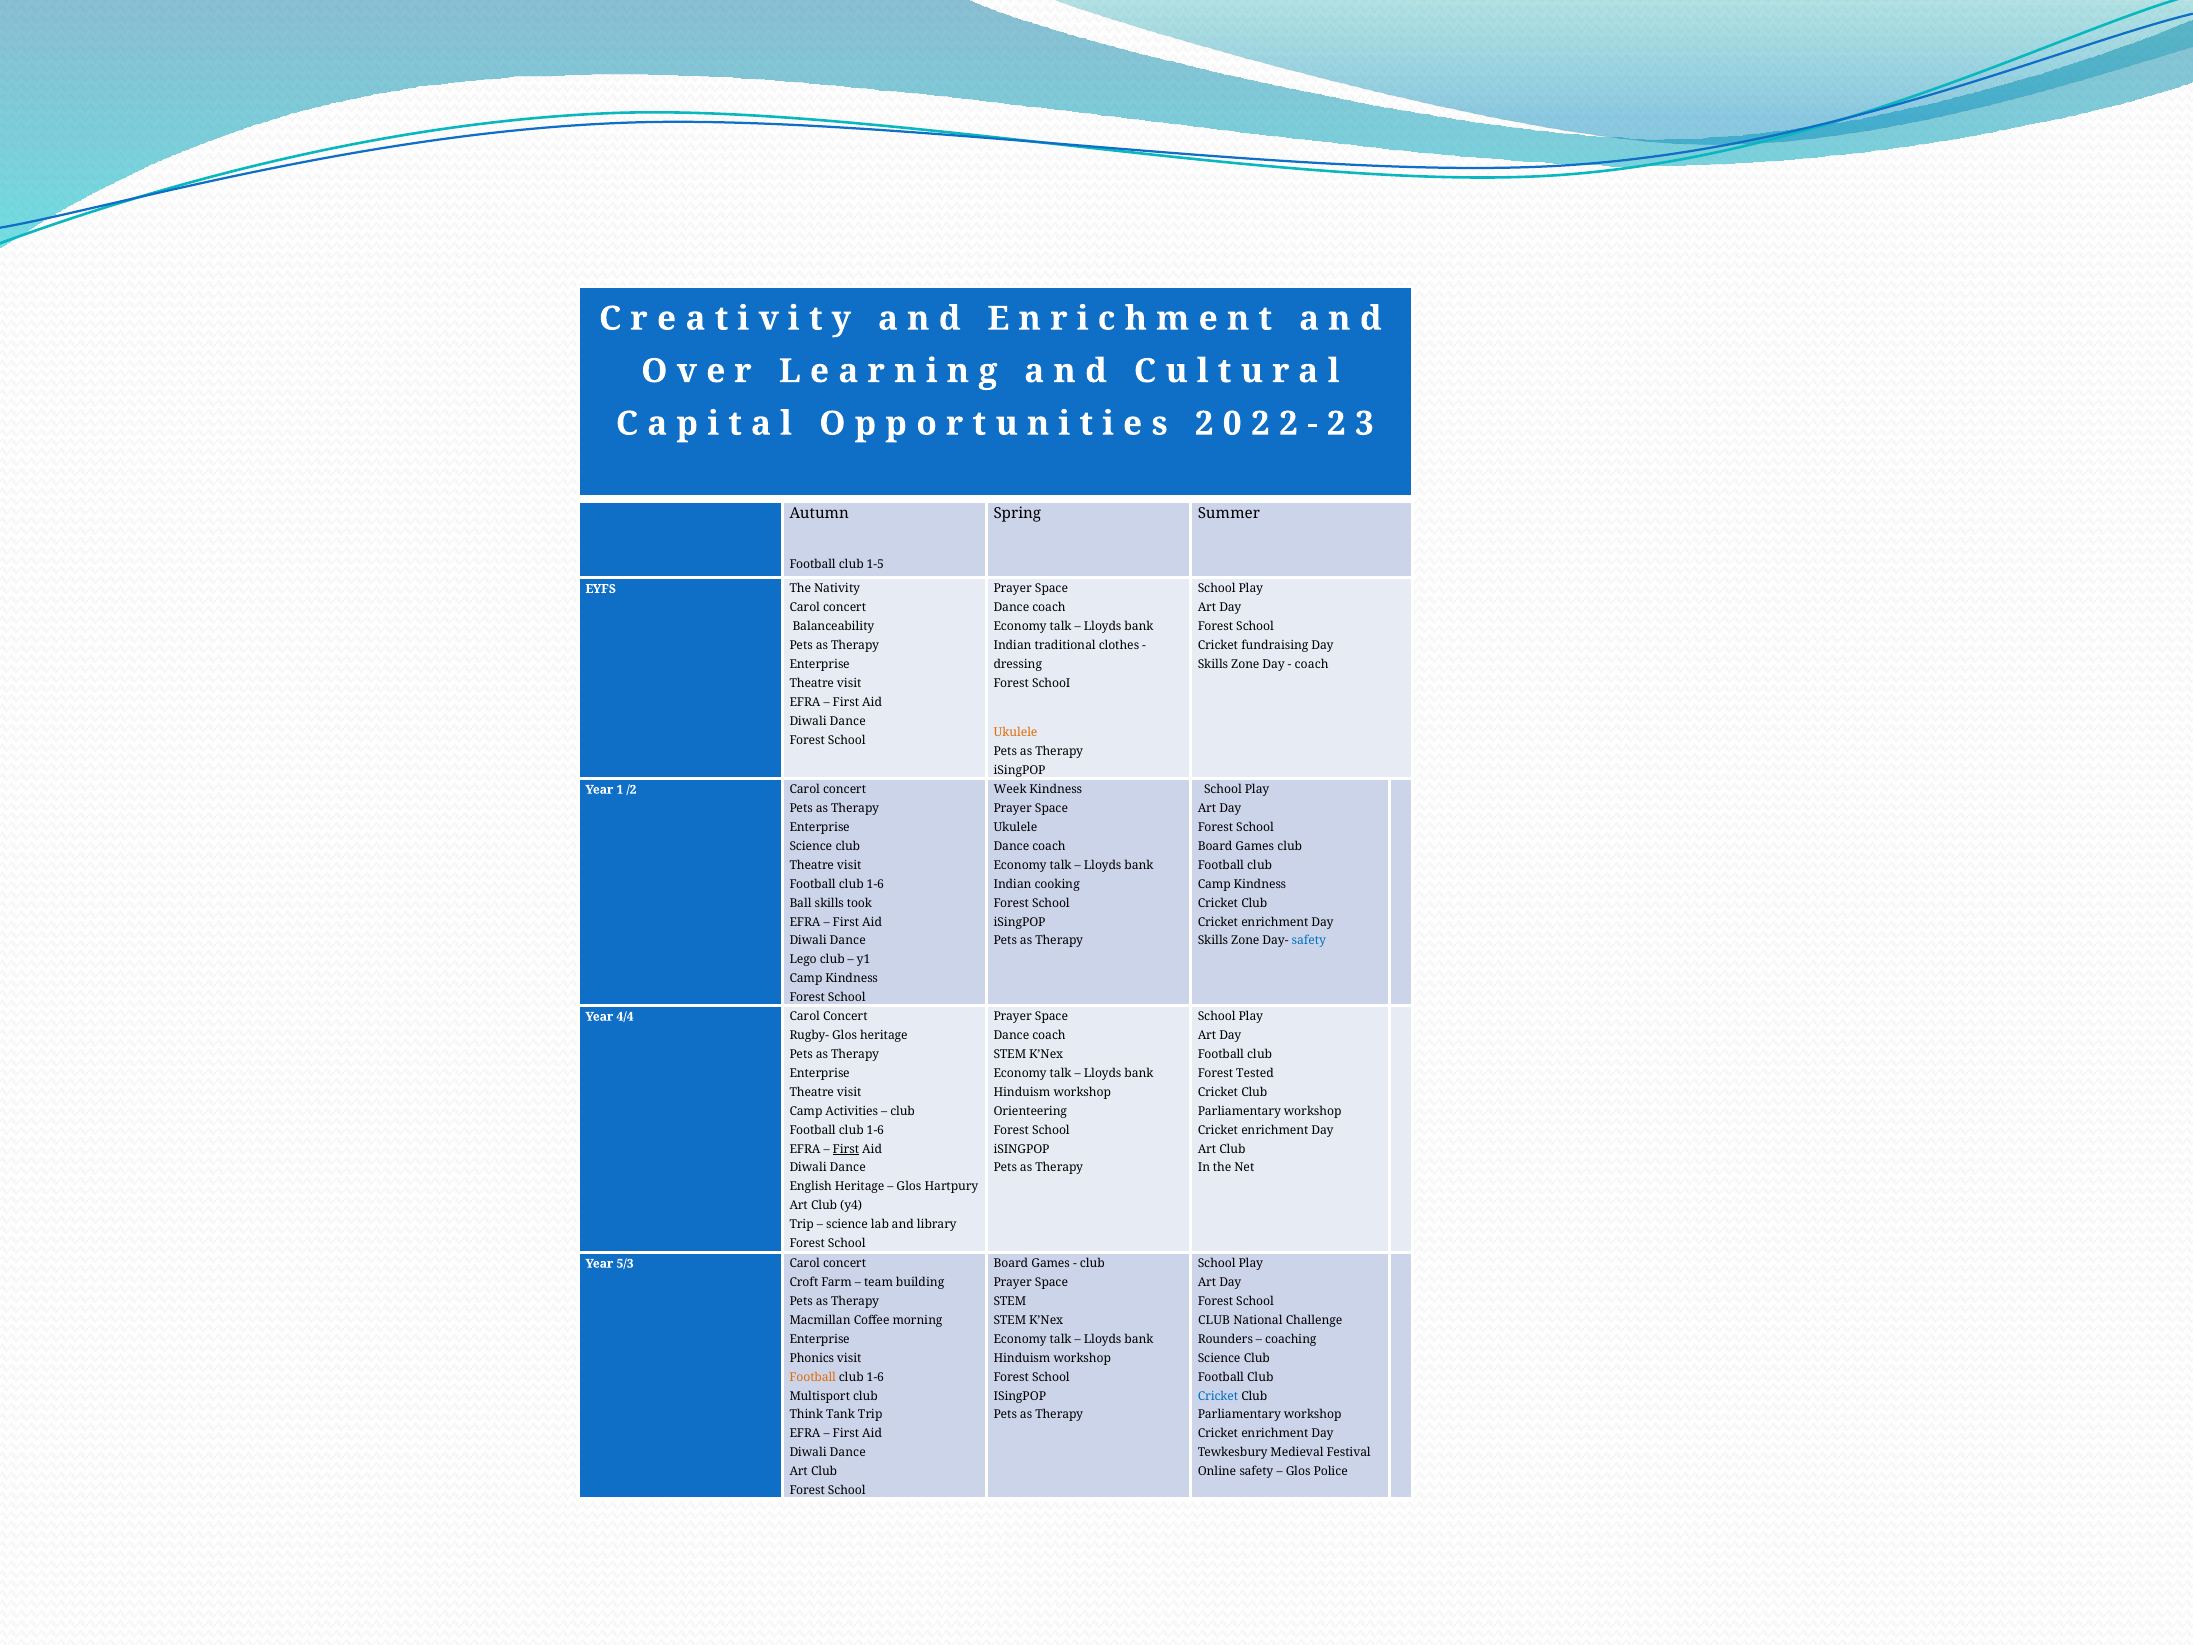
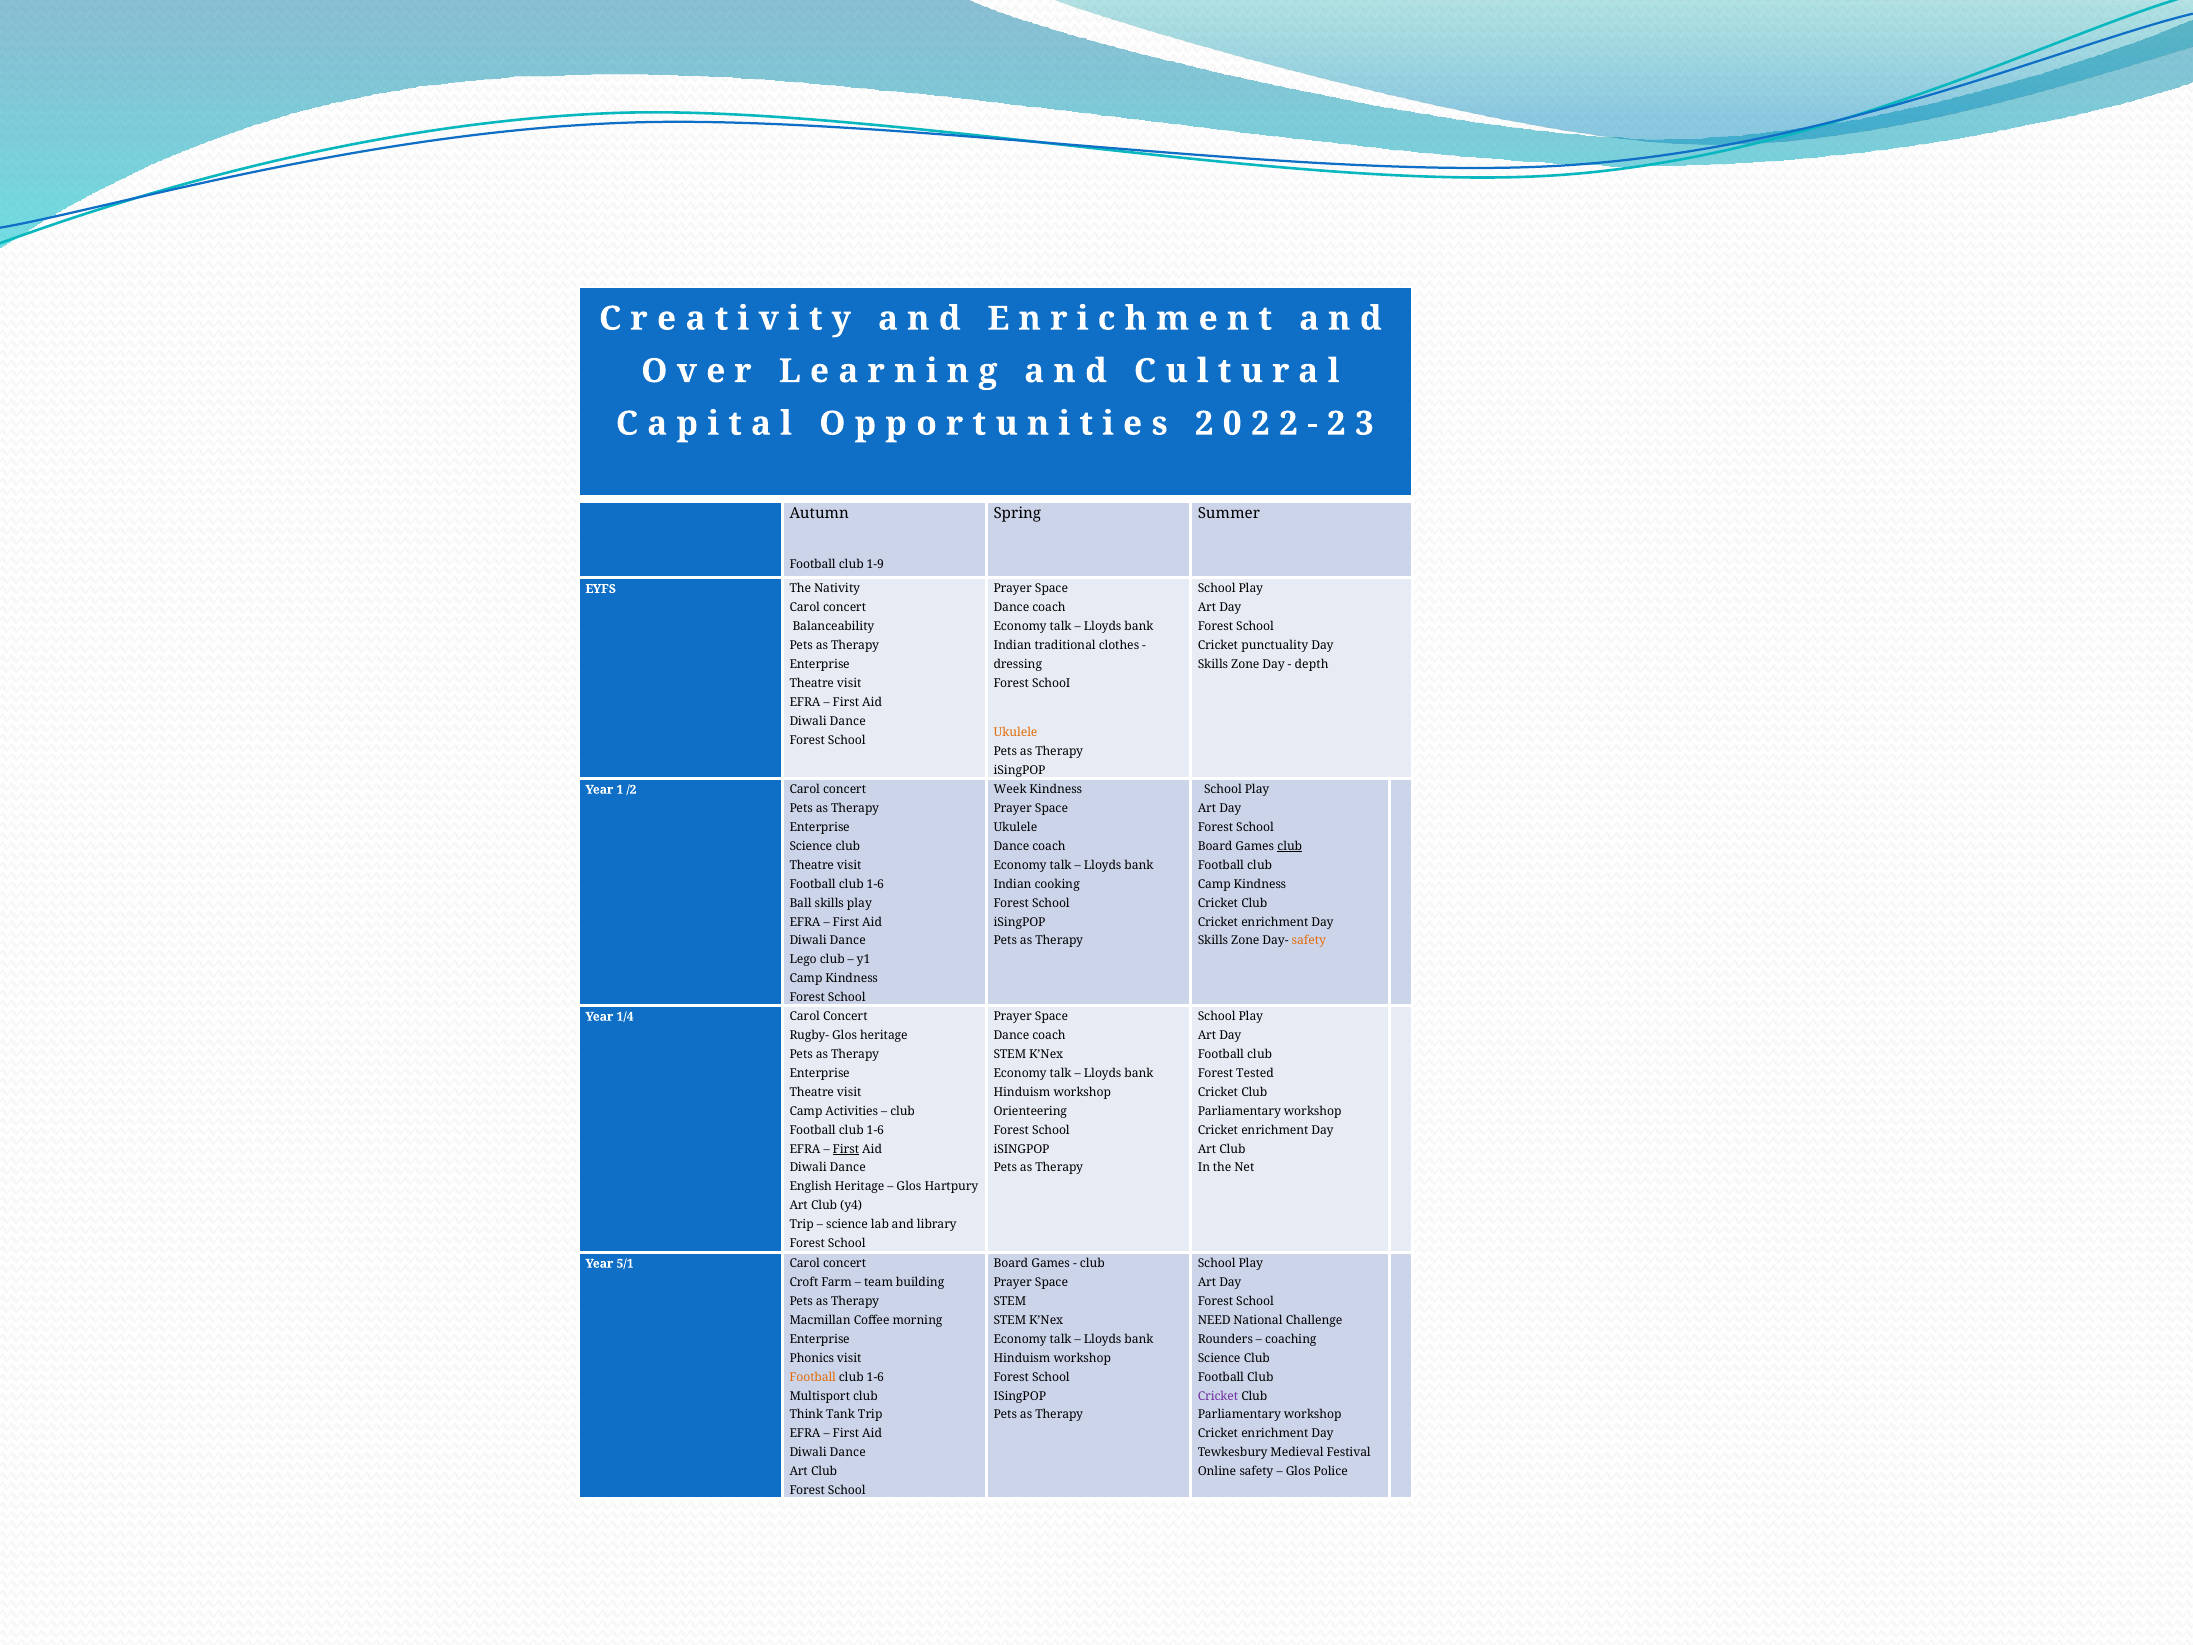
1-5: 1-5 -> 1-9 (875, 565)
fundraising: fundraising -> punctuality (1275, 646)
coach: coach -> depth (1312, 664)
club underline: none -> present (1290, 846)
skills took: took -> play (859, 903)
safety colour: blue -> orange (1309, 941)
4/4: 4/4 -> 1/4 (625, 1017)
5/3: 5/3 -> 5/1 (625, 1263)
CLUB: CLUB -> NEED (1214, 1320)
Cricket colour: blue -> purple (1218, 1396)
